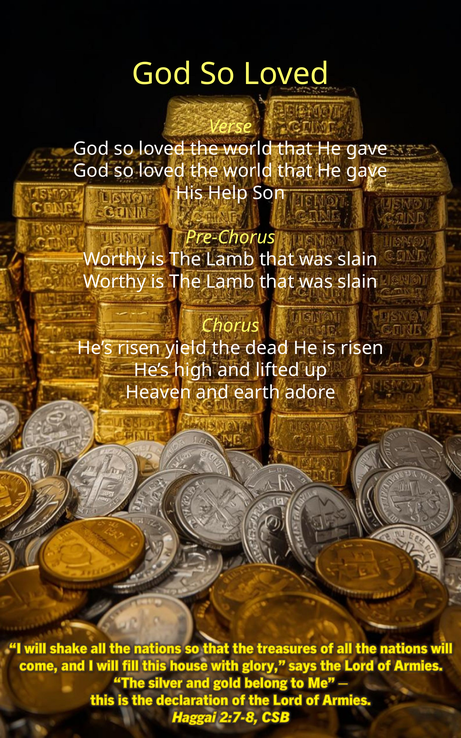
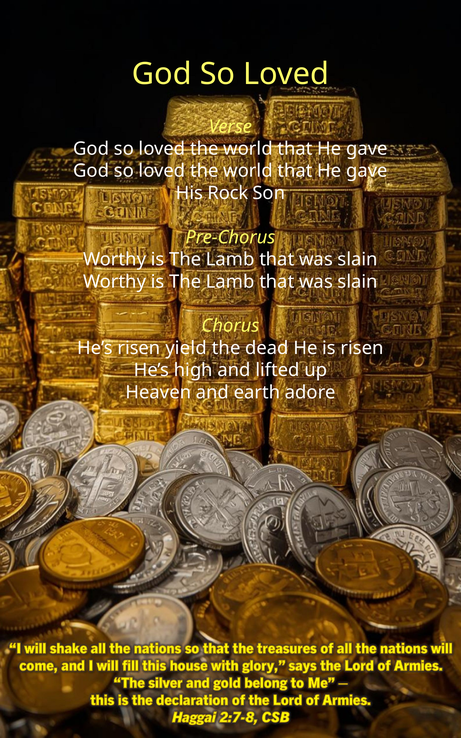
Help: Help -> Rock (228, 193)
